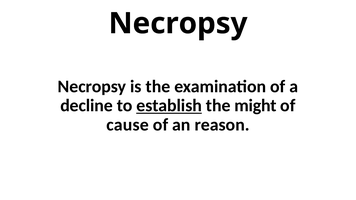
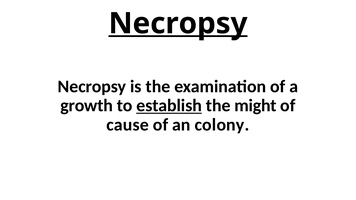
Necropsy underline: none -> present (178, 24)
decline: decline -> growth (87, 106)
reason: reason -> colony (222, 125)
